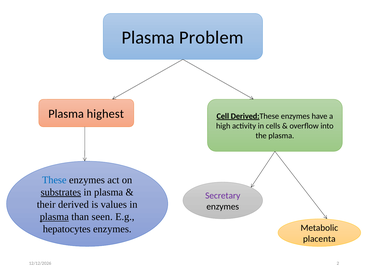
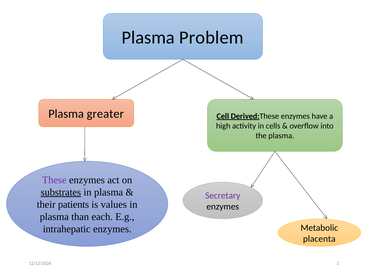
highest: highest -> greater (105, 114)
These colour: blue -> purple (54, 180)
derived: derived -> patients (74, 205)
plasma underline: present -> none (54, 217)
seen: seen -> each (102, 217)
hepatocytes: hepatocytes -> intrahepatic (67, 229)
